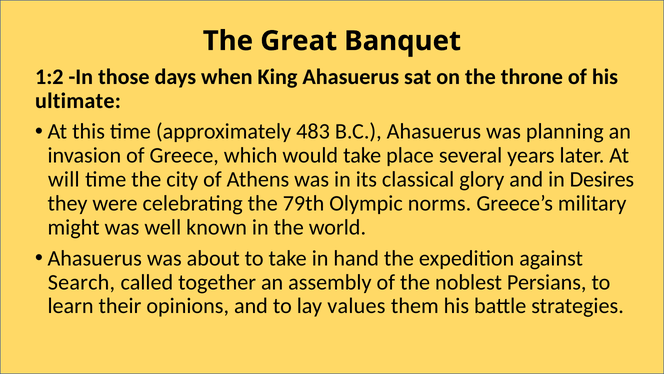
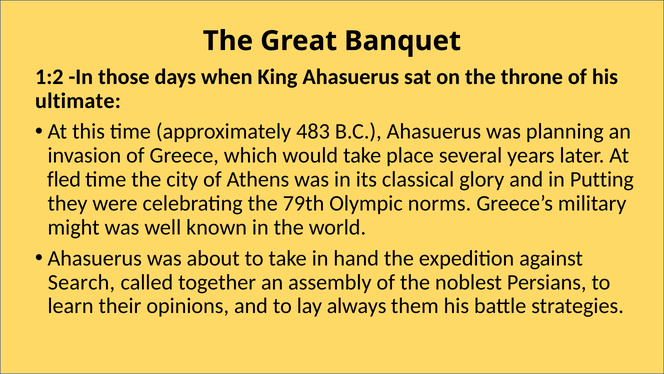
will: will -> fled (64, 179)
Desires: Desires -> Putting (602, 179)
values: values -> always (357, 306)
